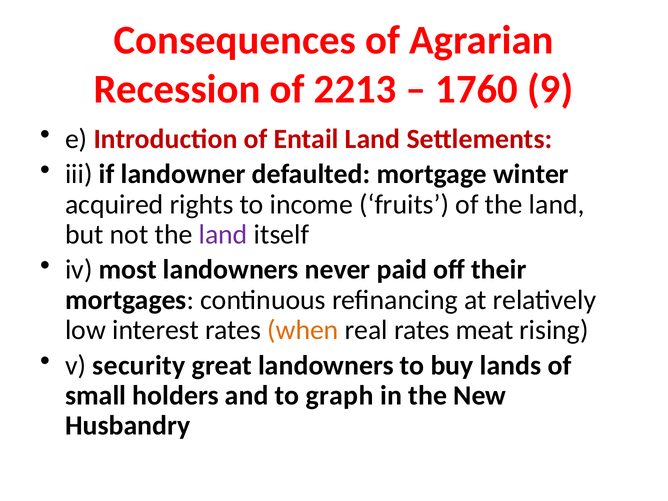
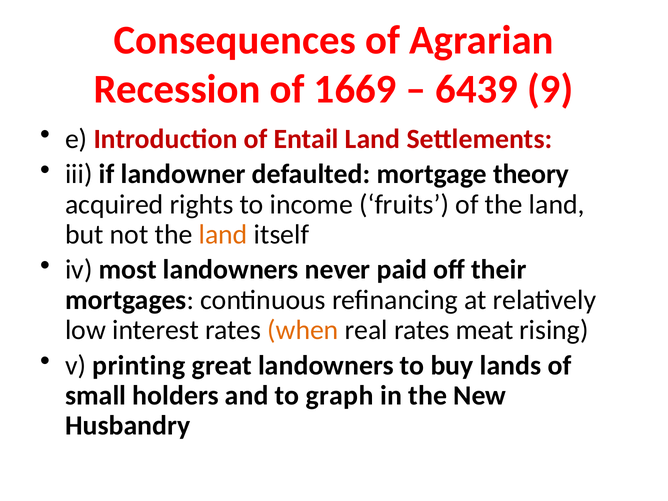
2213: 2213 -> 1669 (355, 89)
1760: 1760 -> 6439 (477, 89)
winter: winter -> theory (531, 174)
land colour: purple -> orange (223, 234)
security: security -> printing (139, 365)
